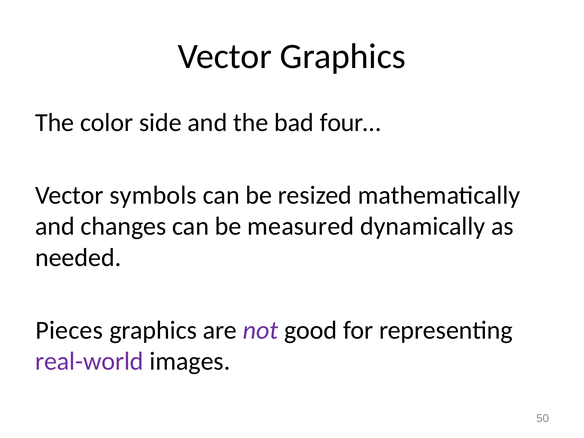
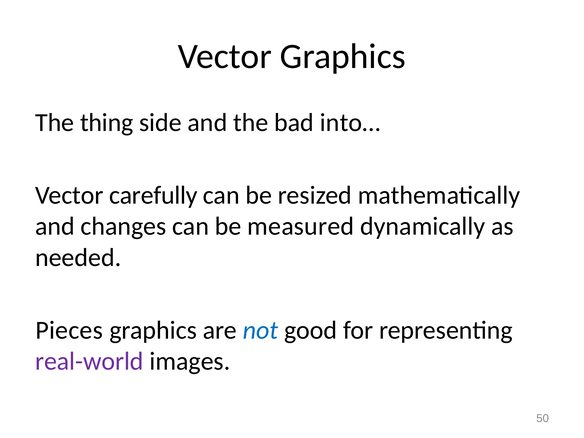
color: color -> thing (107, 123)
four…: four… -> into… (350, 123)
symbols: symbols -> carefully (153, 195)
not colour: purple -> blue (261, 330)
